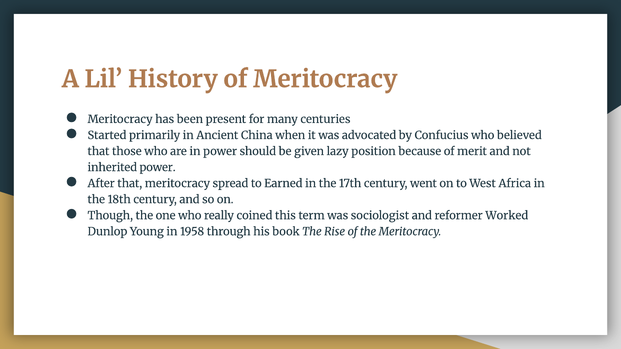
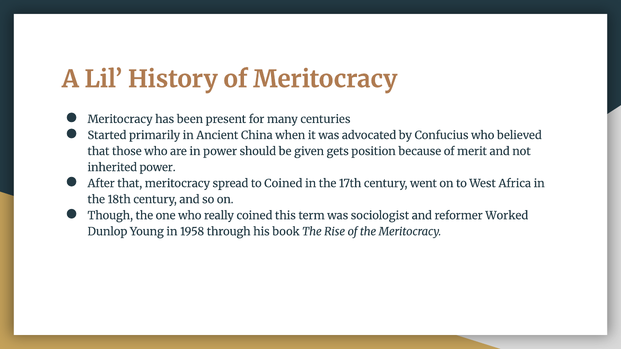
lazy: lazy -> gets (338, 152)
to Earned: Earned -> Coined (283, 184)
